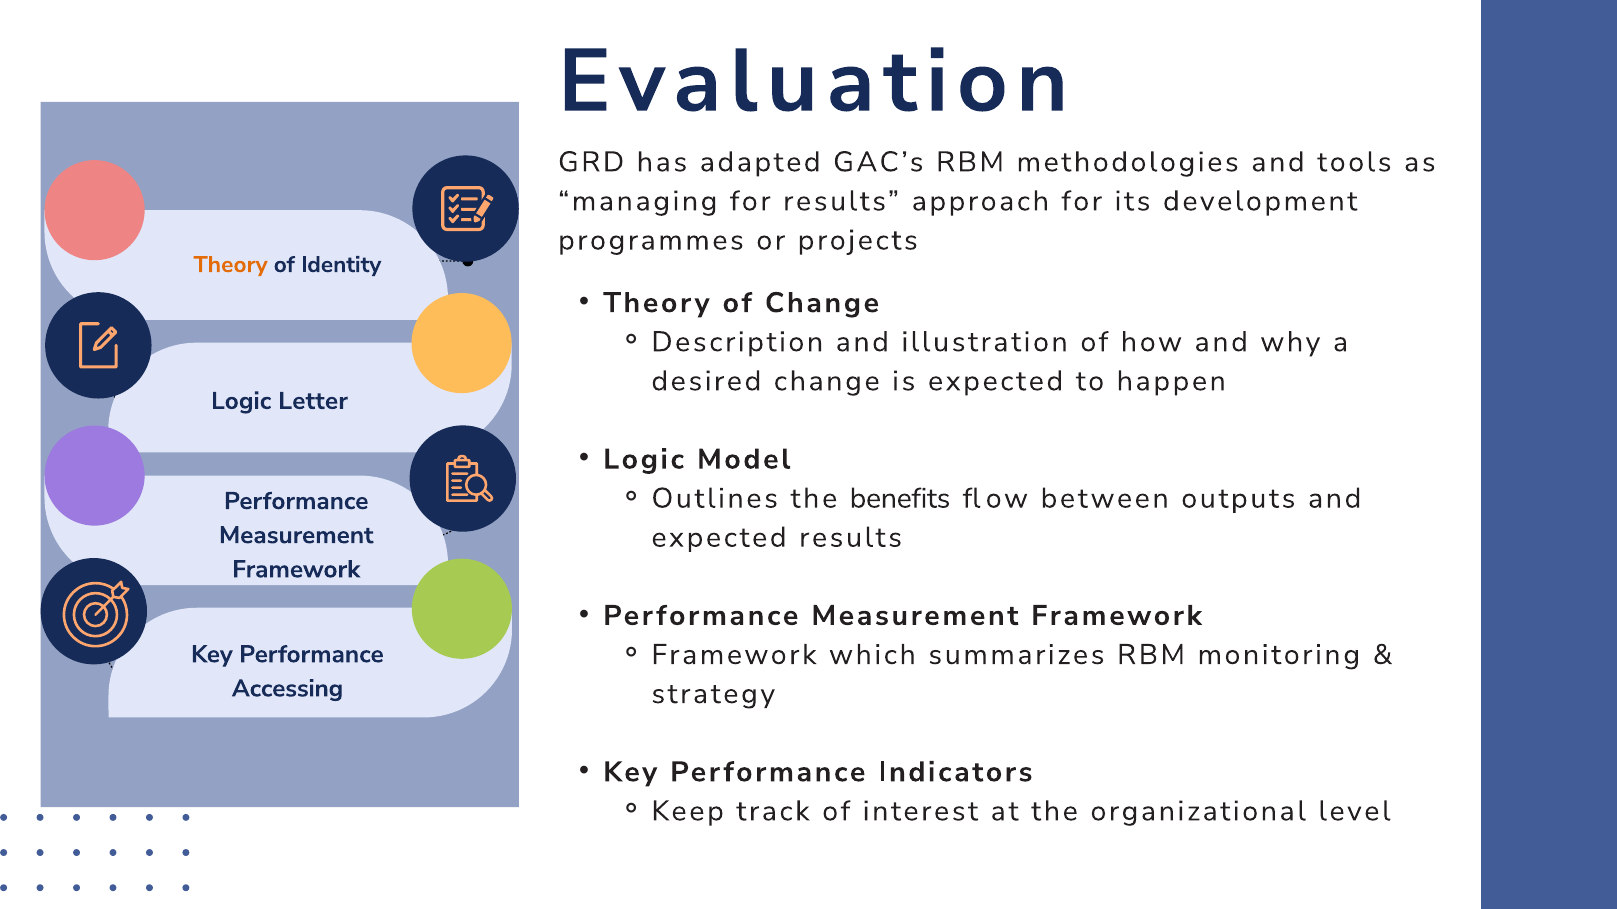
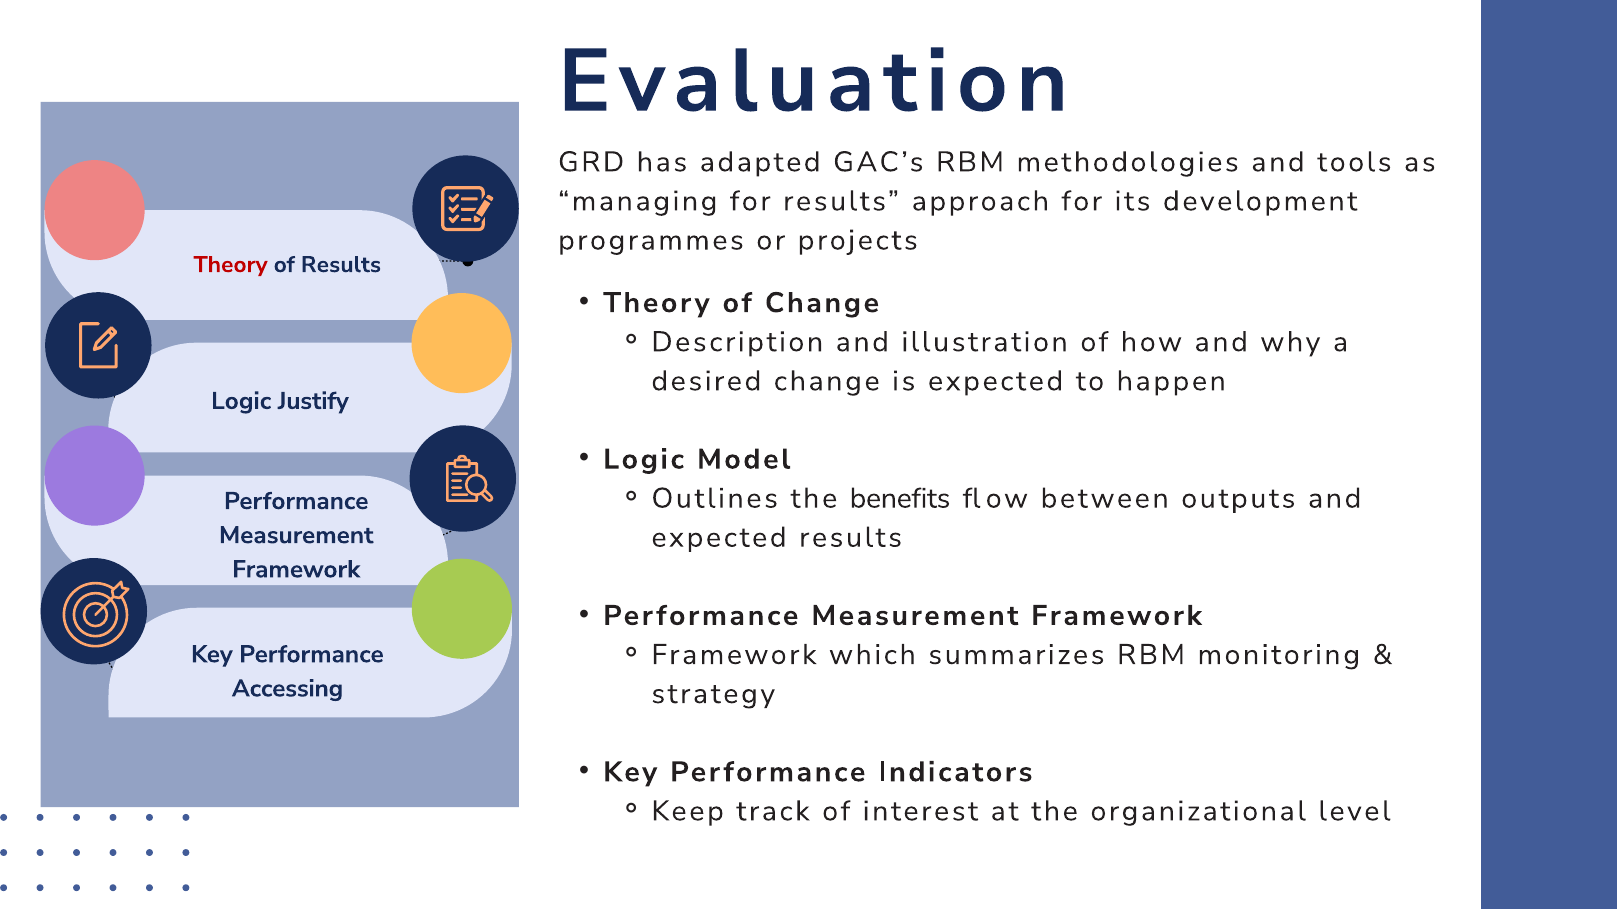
Theory colour: orange -> red (231, 265)
of Identity: Identity -> Results (341, 265)
Letter: Letter -> Justify (313, 401)
